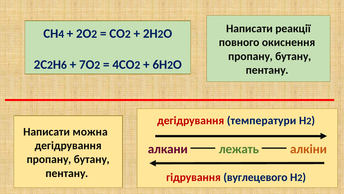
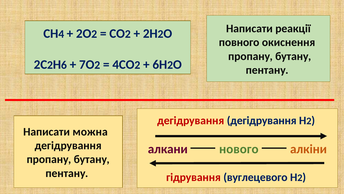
дегідрування температури: температури -> дегідрування (262, 120)
лежать: лежать -> нового (239, 149)
